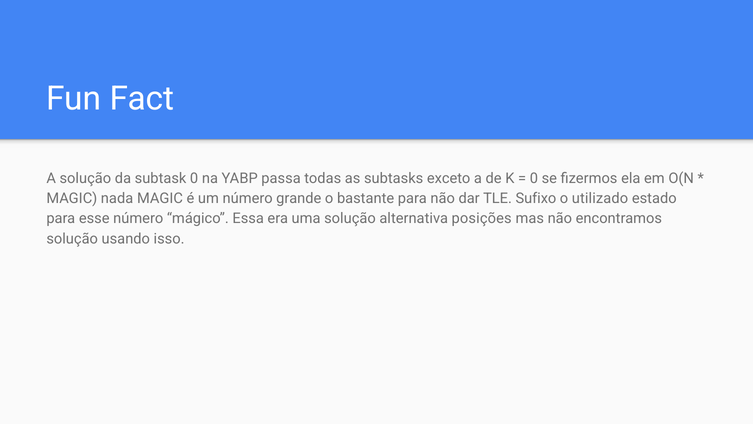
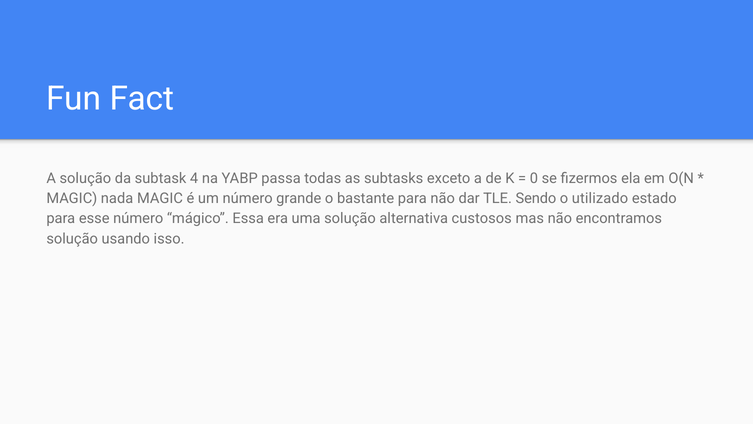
subtask 0: 0 -> 4 (194, 178)
Sufixo: Sufixo -> Sendo (536, 198)
posições: posições -> custosos (482, 218)
